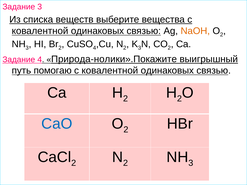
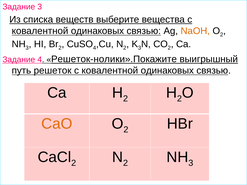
Природа-нолики».Покажите: Природа-нолики».Покажите -> Решеток-нолики».Покажите (114, 59)
помогаю: помогаю -> решеток (53, 71)
CaO colour: blue -> orange (57, 124)
